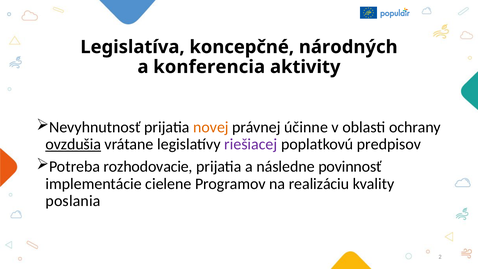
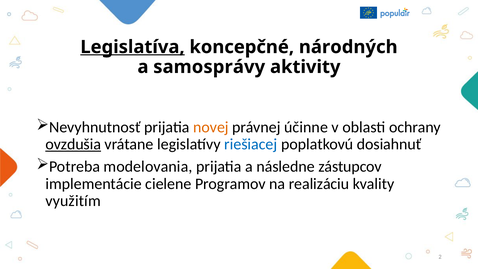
Legislatíva underline: none -> present (132, 47)
konferencia: konferencia -> samosprávy (209, 67)
riešiacej colour: purple -> blue (251, 144)
predpisov: predpisov -> dosiahnuť (389, 144)
rozhodovacie: rozhodovacie -> modelovania (148, 167)
povinnosť: povinnosť -> zástupcov (350, 167)
poslania: poslania -> využitím (73, 201)
